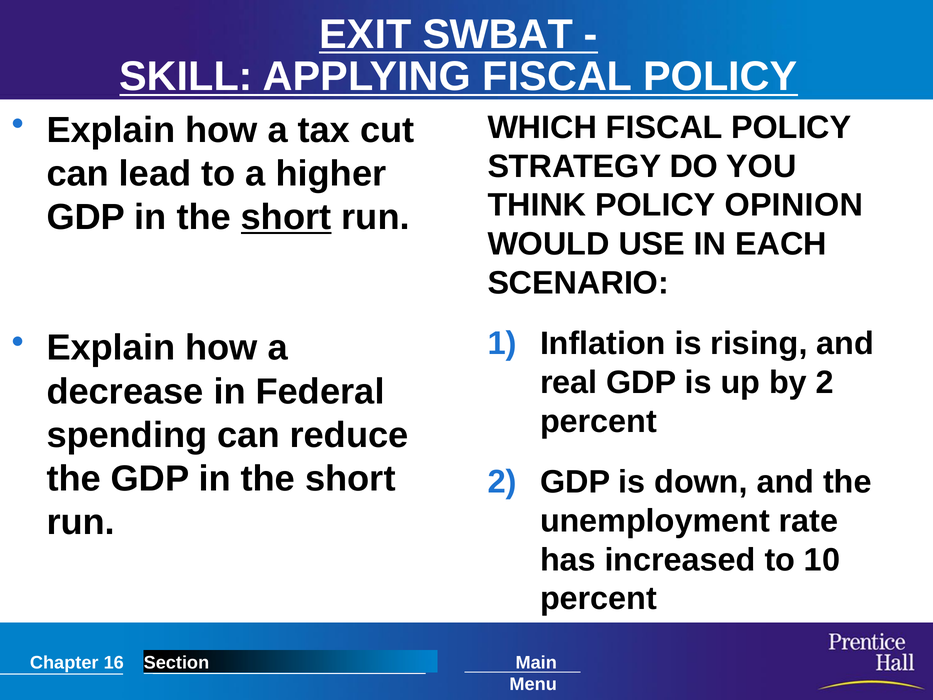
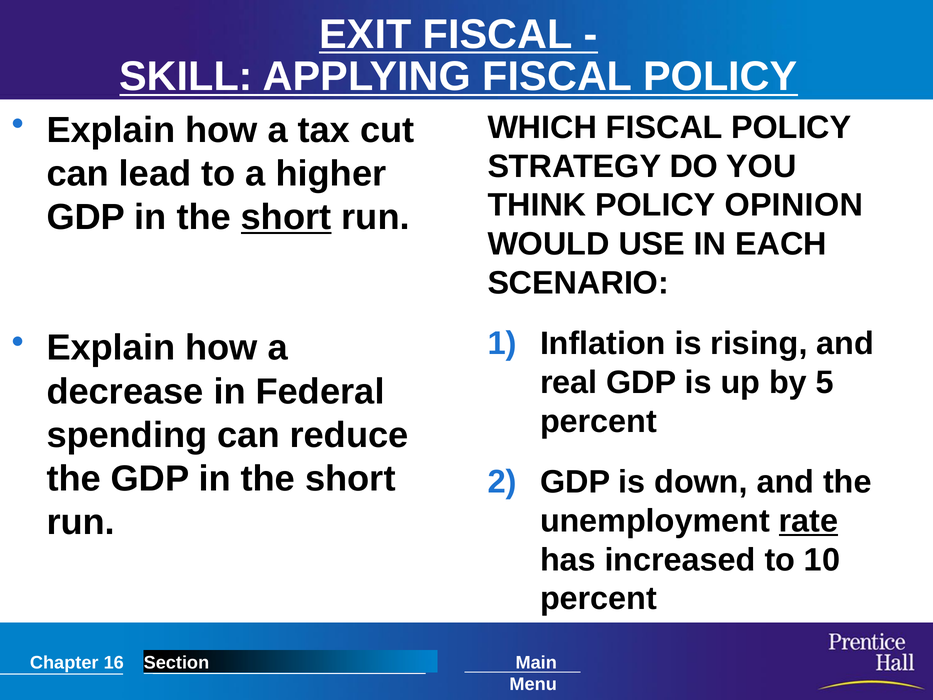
EXIT SWBAT: SWBAT -> FISCAL (498, 34)
by 2: 2 -> 5 (825, 382)
rate underline: none -> present (809, 521)
